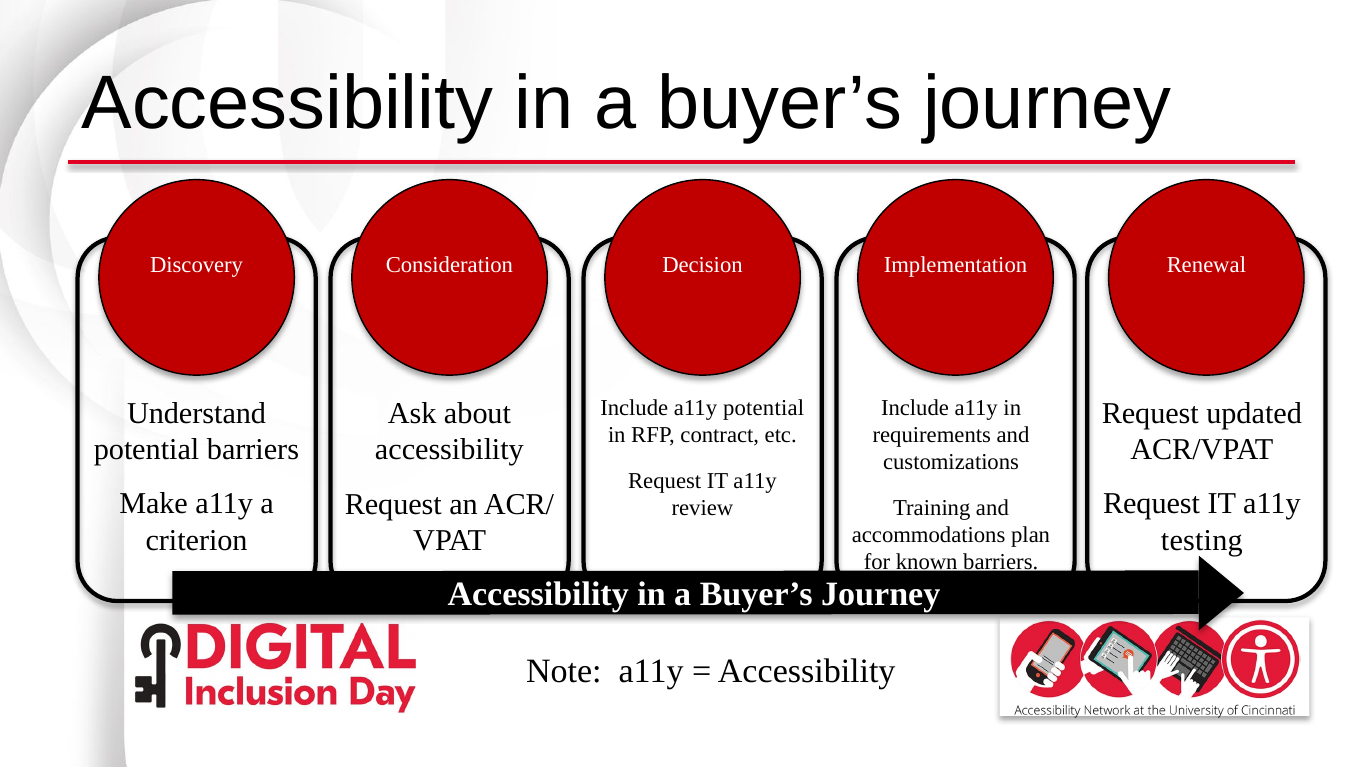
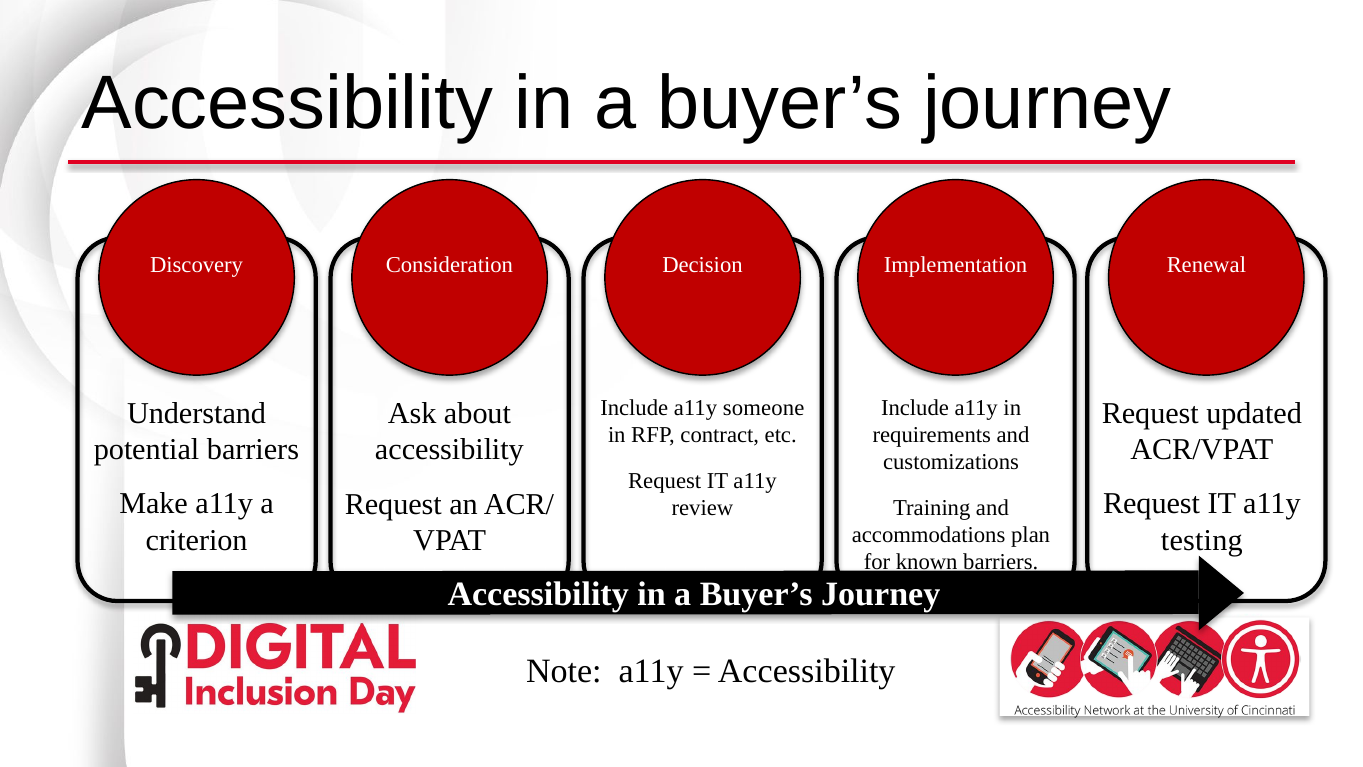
a11y potential: potential -> someone (764, 408)
